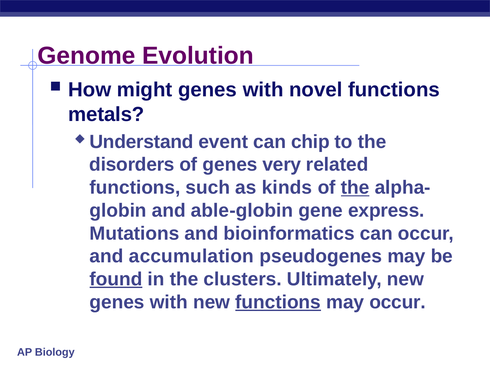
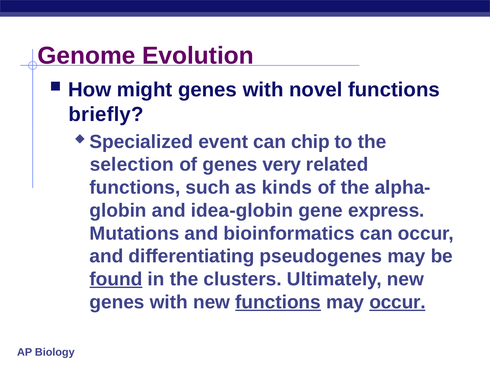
metals: metals -> briefly (106, 114)
Understand: Understand -> Specialized (141, 142)
disorders: disorders -> selection (132, 164)
the underline: present -> none (355, 187)
able-globin: able-globin -> idea-globin (242, 210)
accumulation: accumulation -> differentiating (192, 256)
occur underline: none -> present (398, 302)
